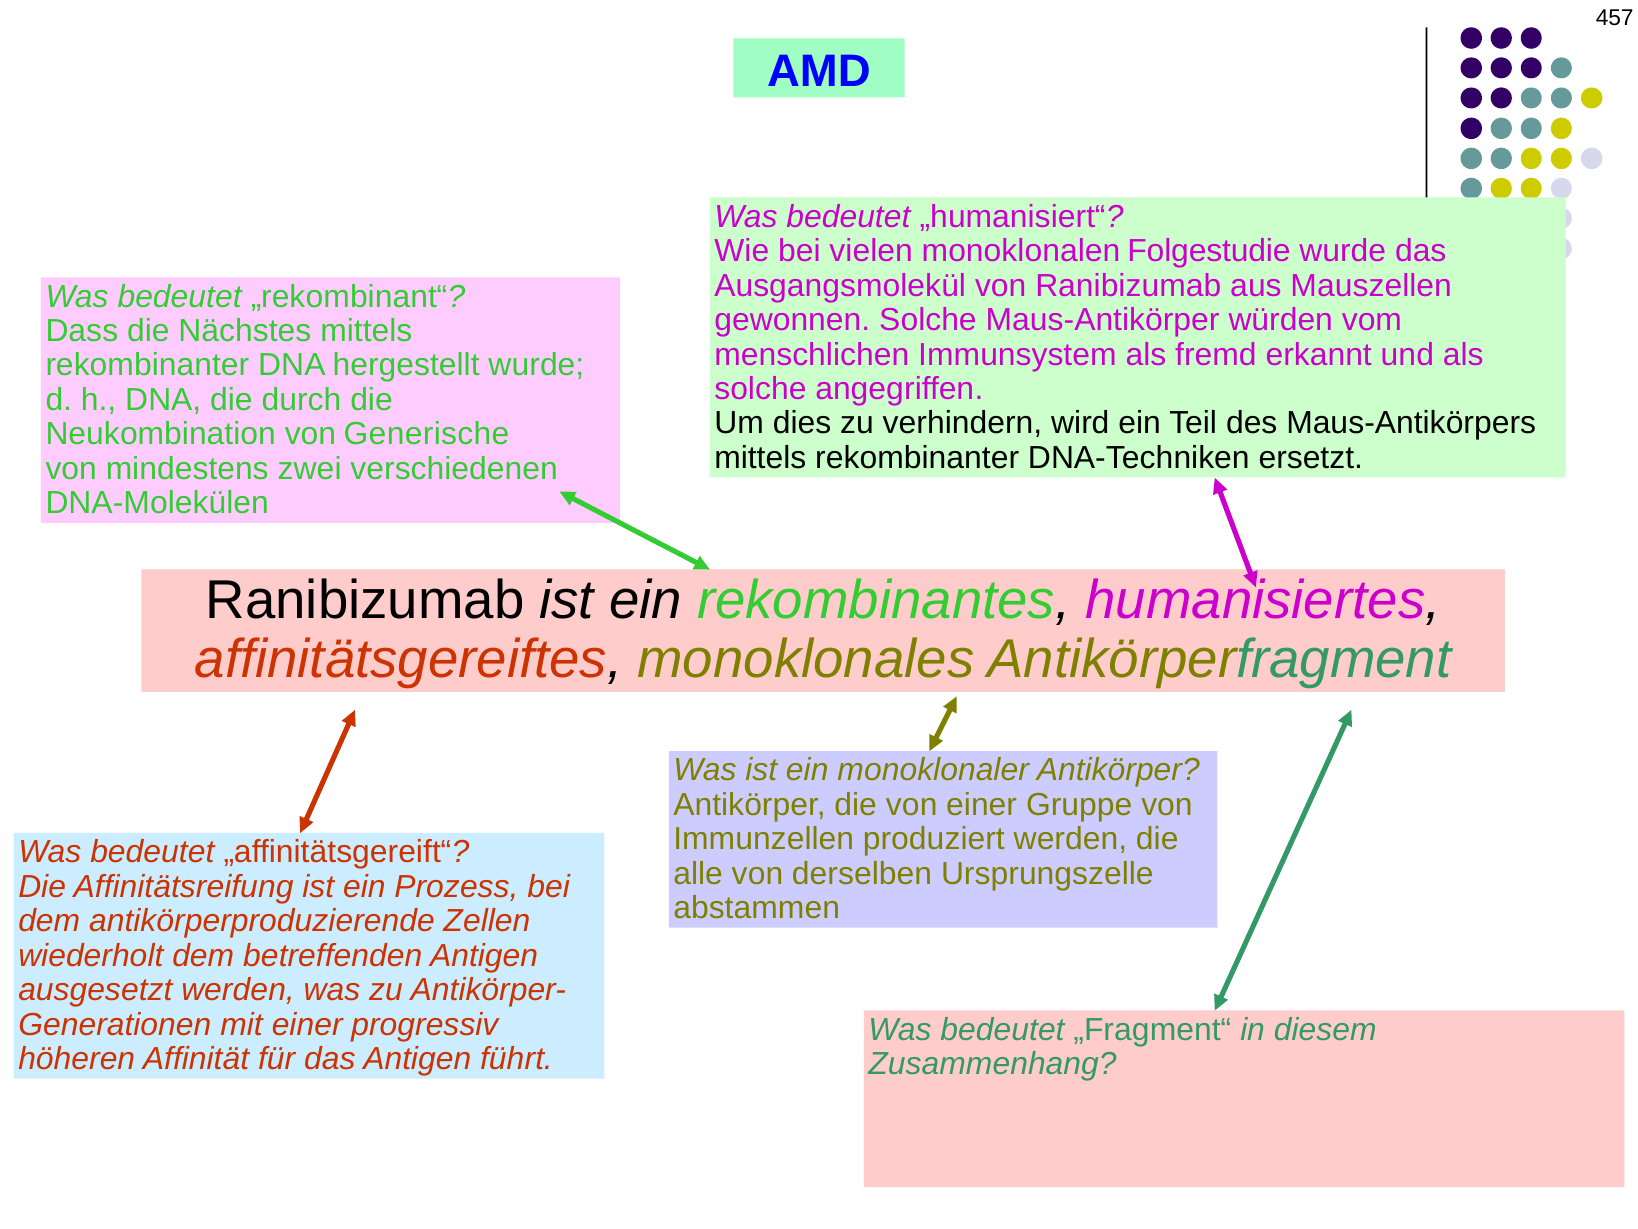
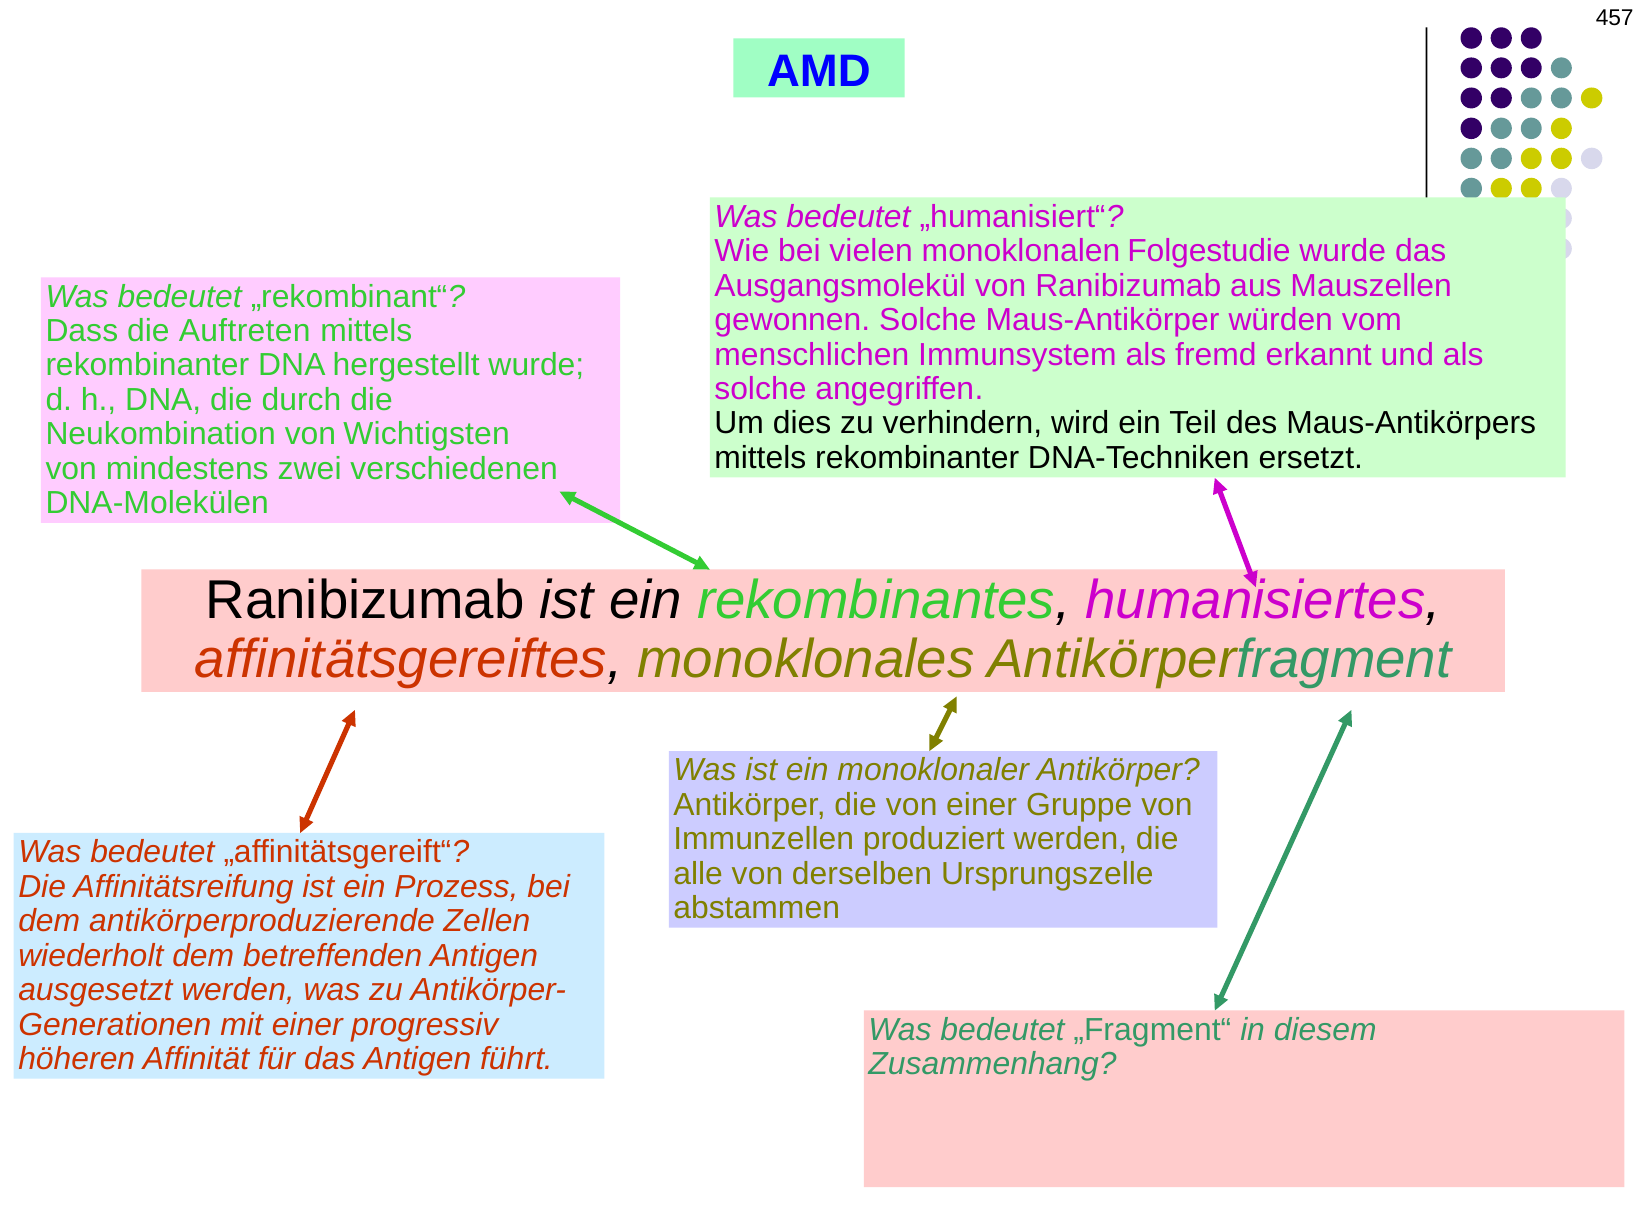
Nächstes: Nächstes -> Auftreten (245, 331)
Generische: Generische -> Wichtigsten (427, 434)
